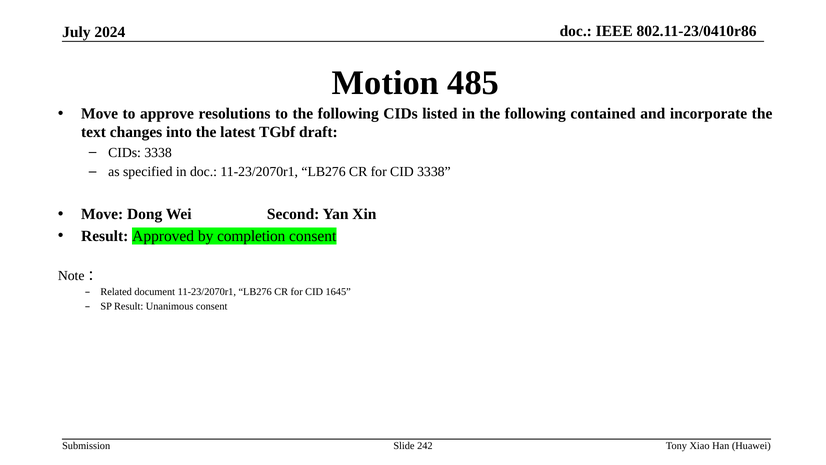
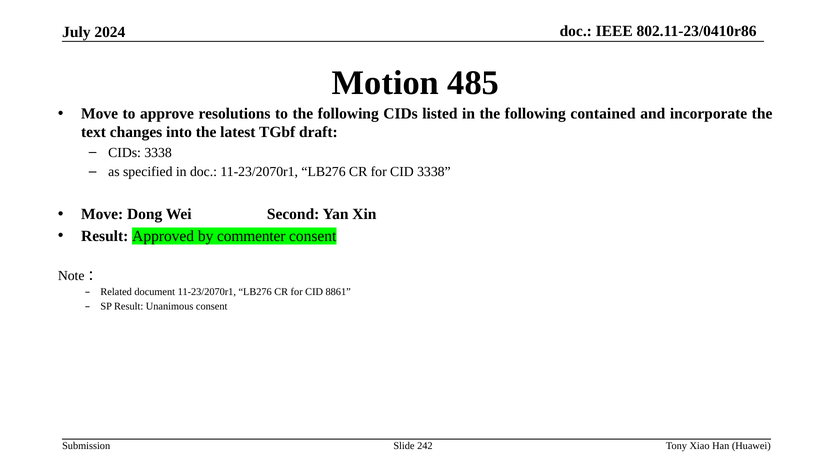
completion: completion -> commenter (251, 236)
1645: 1645 -> 8861 (338, 292)
